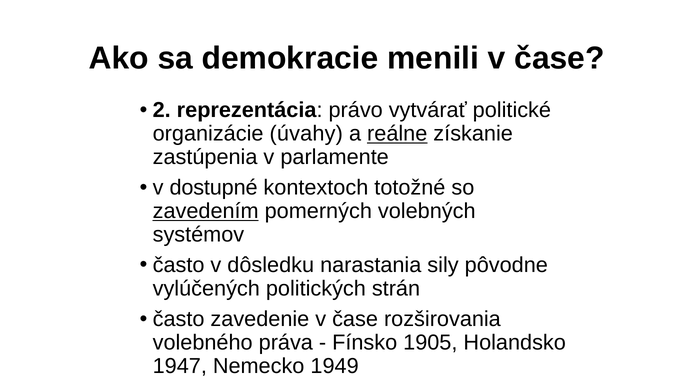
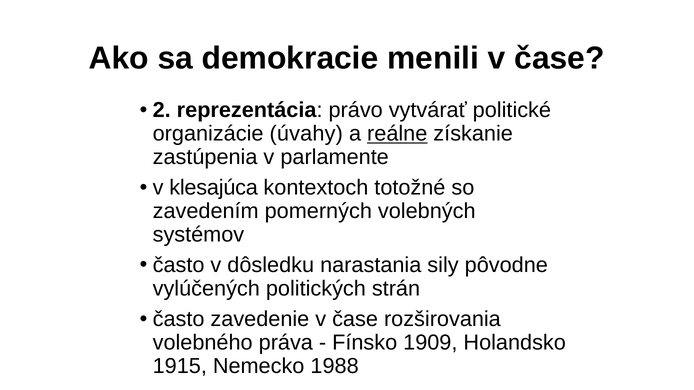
dostupné: dostupné -> klesajúca (214, 188)
zavedením underline: present -> none (206, 211)
1905: 1905 -> 1909 (430, 343)
1947: 1947 -> 1915 (180, 366)
1949: 1949 -> 1988 (335, 366)
